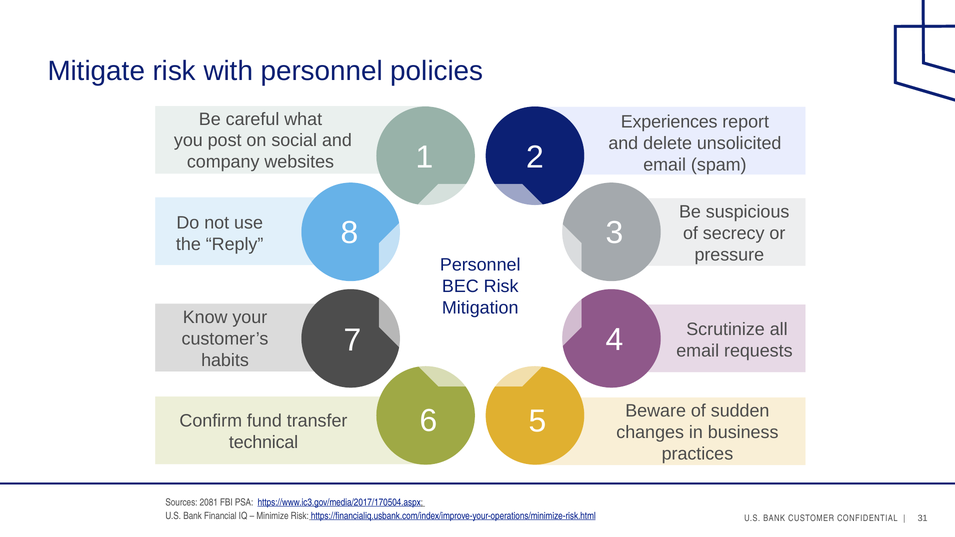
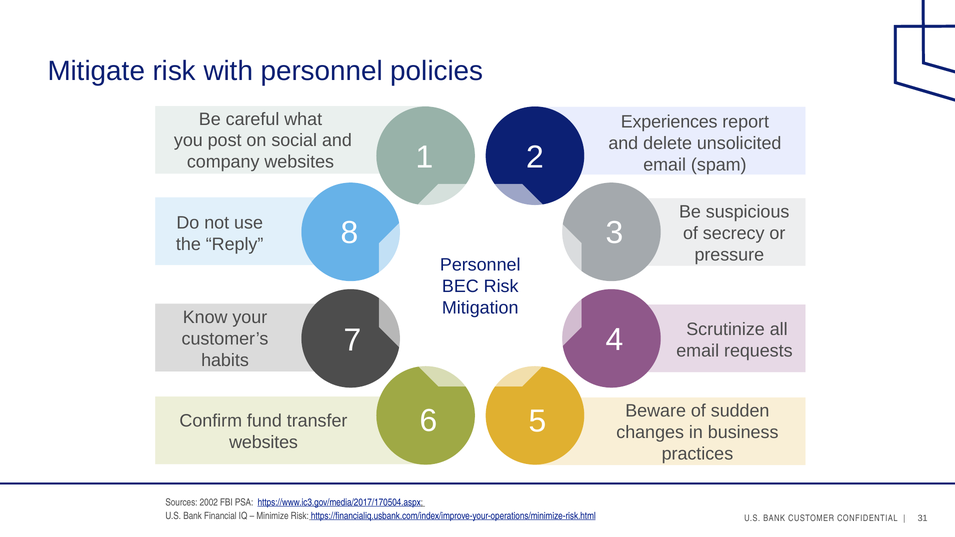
technical: technical -> websites (264, 443)
2081: 2081 -> 2002 (209, 503)
